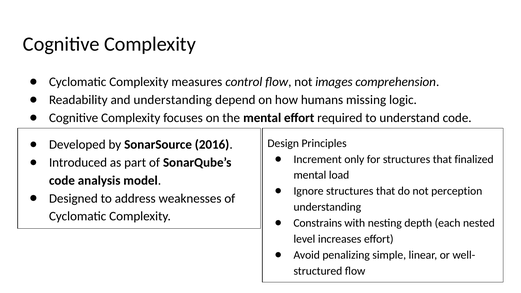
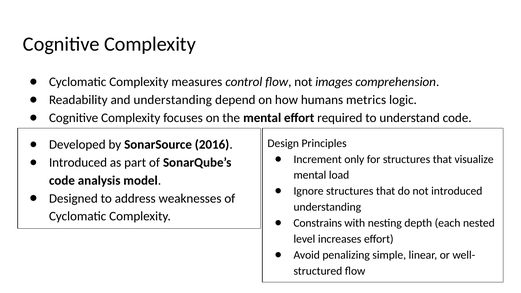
missing: missing -> metrics (366, 100)
finalized: finalized -> visualize (474, 159)
not perception: perception -> introduced (457, 191)
